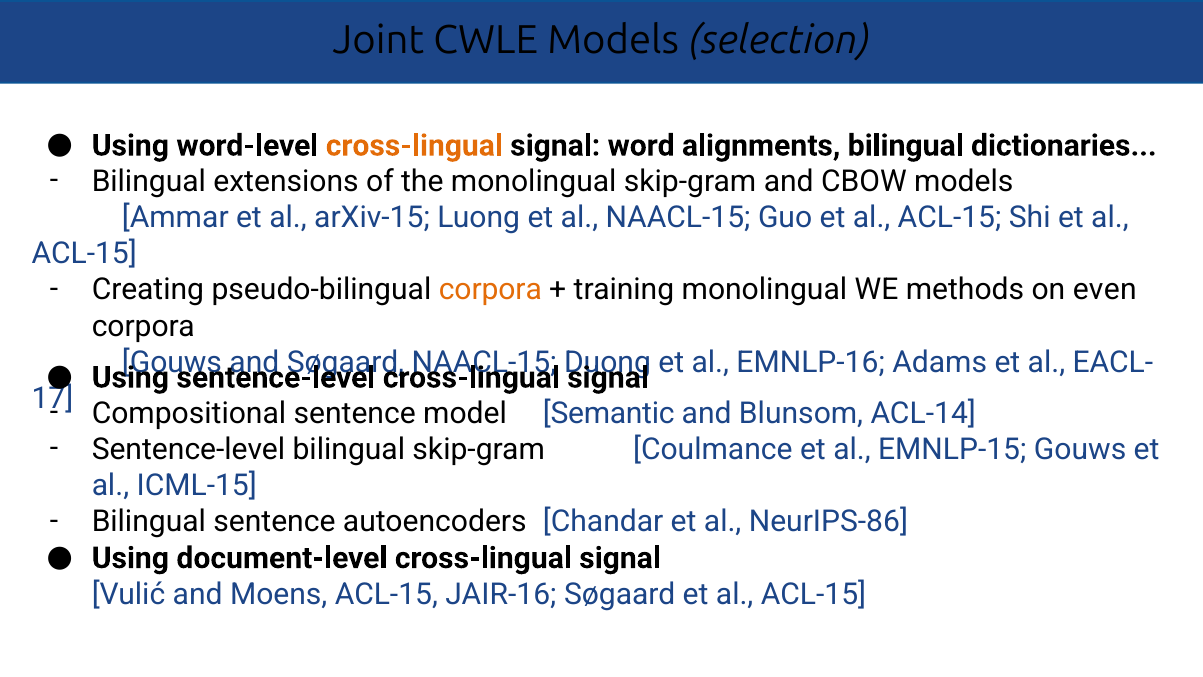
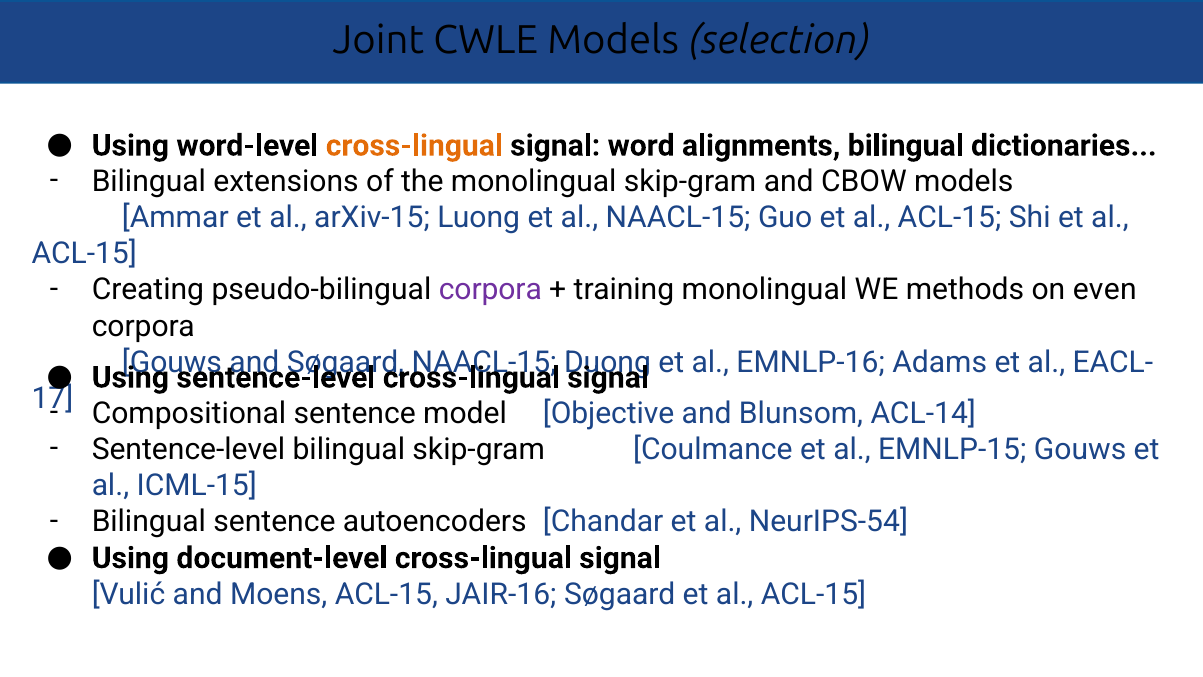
corpora colour: orange -> purple (490, 290)
Semantic: Semantic -> Objective (609, 413)
NeurIPS-86: NeurIPS-86 -> NeurIPS-54 (828, 522)
